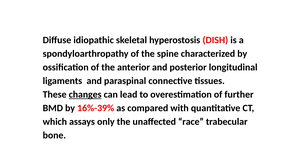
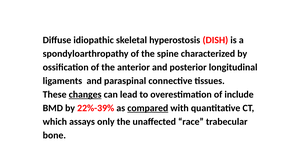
further: further -> include (239, 94)
16%-39%: 16%-39% -> 22%-39% (96, 108)
compared underline: none -> present (148, 108)
